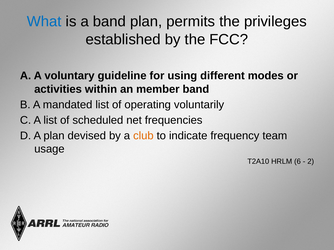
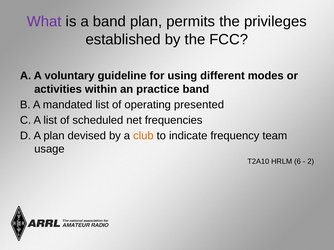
What colour: blue -> purple (44, 22)
member: member -> practice (158, 89)
voluntarily: voluntarily -> presented (199, 105)
